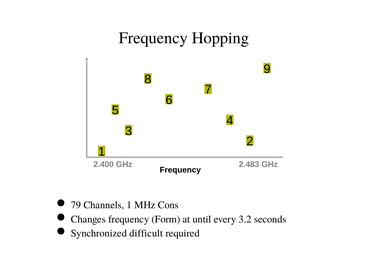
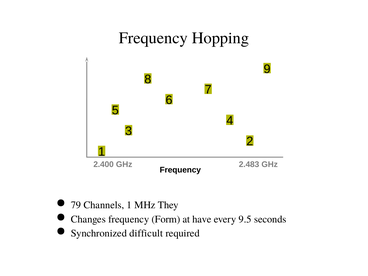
Cons: Cons -> They (168, 205)
until: until -> have (202, 219)
3.2: 3.2 -> 9.5 (245, 219)
